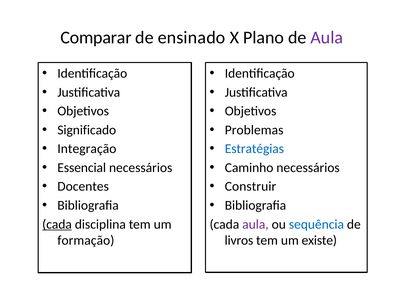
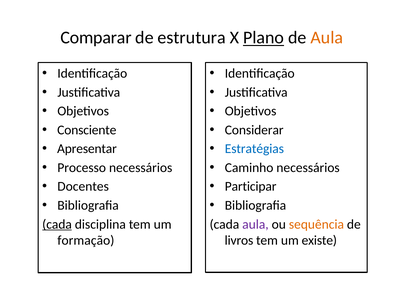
ensinado: ensinado -> estrutura (192, 38)
Plano underline: none -> present (264, 38)
Aula colour: purple -> orange (327, 38)
Significado: Significado -> Consciente (87, 130)
Problemas: Problemas -> Considerar (254, 130)
Integração: Integração -> Apresentar (87, 149)
Essencial: Essencial -> Processo (82, 168)
Construir: Construir -> Participar (251, 187)
sequência colour: blue -> orange (316, 224)
